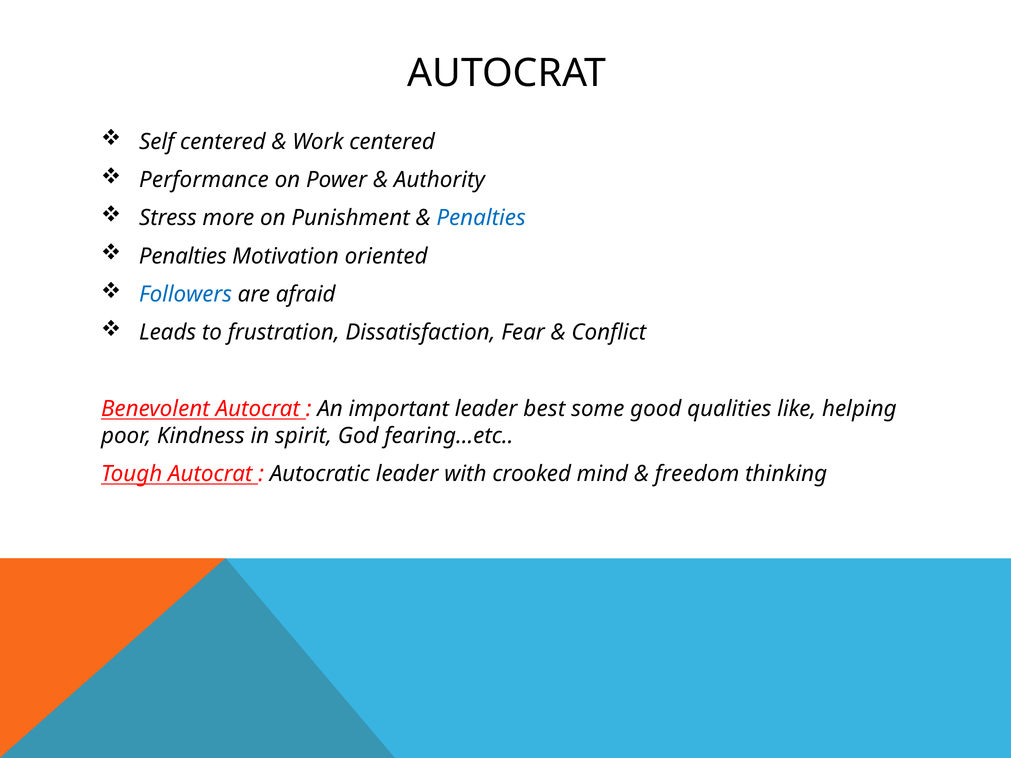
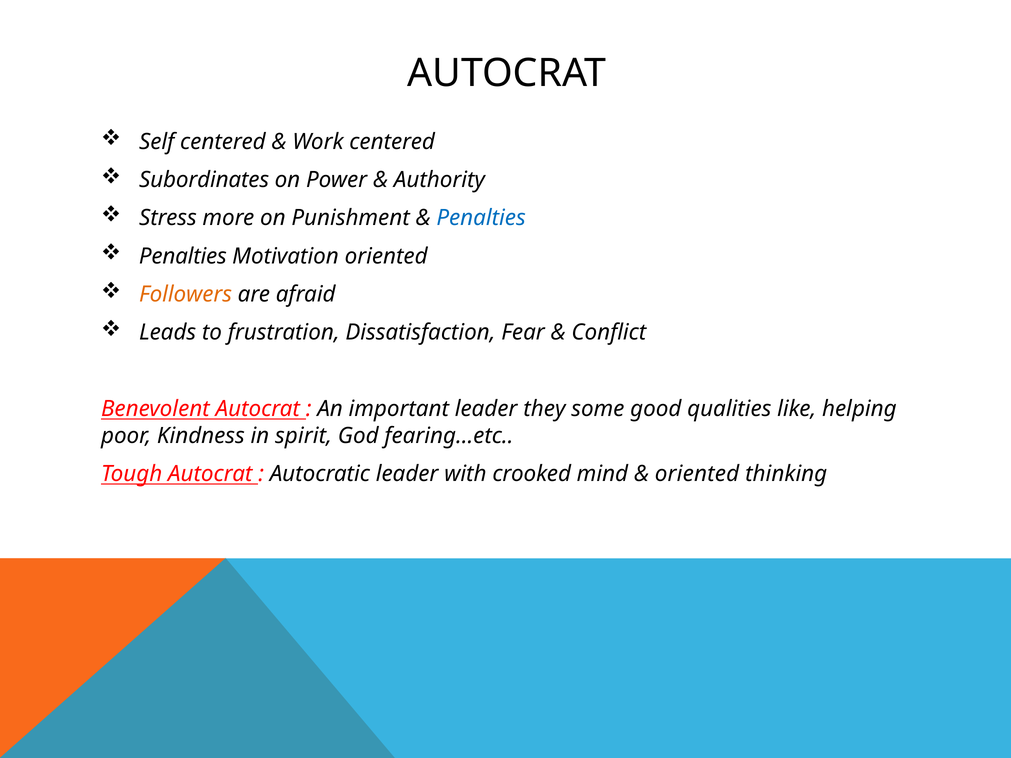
Performance: Performance -> Subordinates (204, 180)
Followers colour: blue -> orange (185, 294)
best: best -> they (544, 409)
freedom: freedom -> oriented (697, 474)
